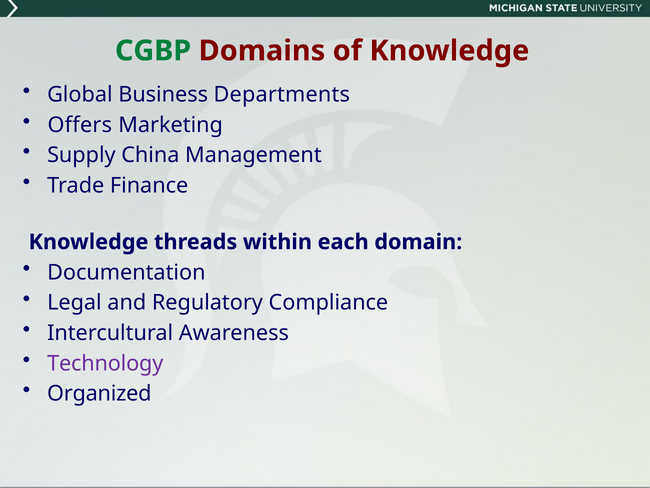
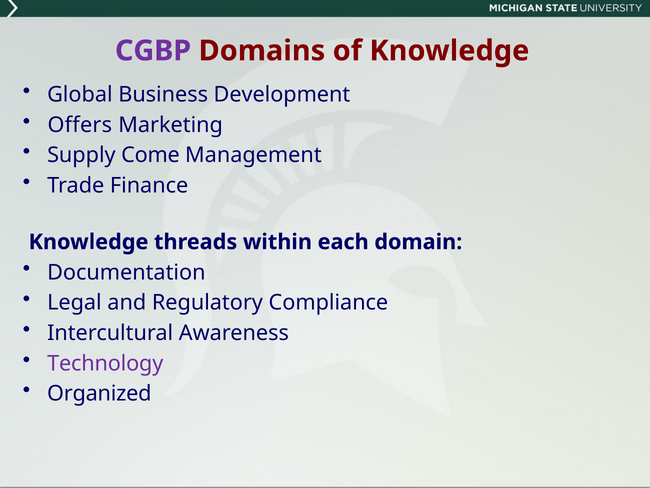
CGBP colour: green -> purple (153, 51)
Departments: Departments -> Development (282, 94)
China: China -> Come (150, 155)
